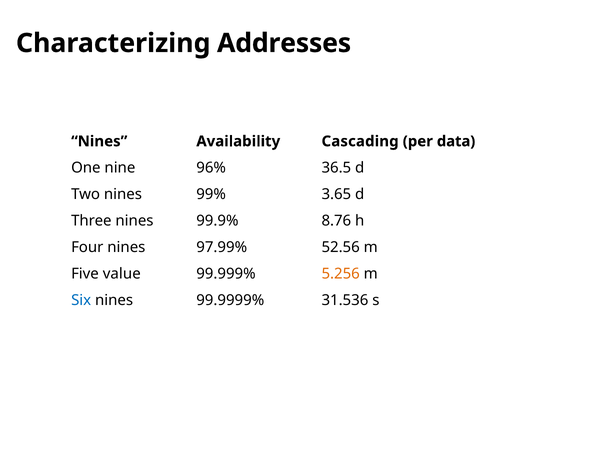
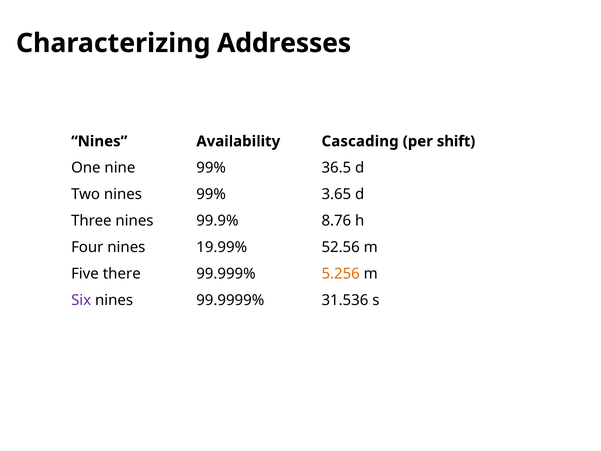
data: data -> shift (456, 141)
nine 96%: 96% -> 99% (211, 168)
97.99%: 97.99% -> 19.99% (222, 247)
value: value -> there (122, 274)
Six colour: blue -> purple (81, 300)
